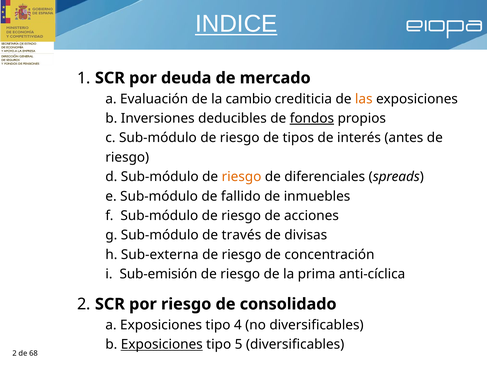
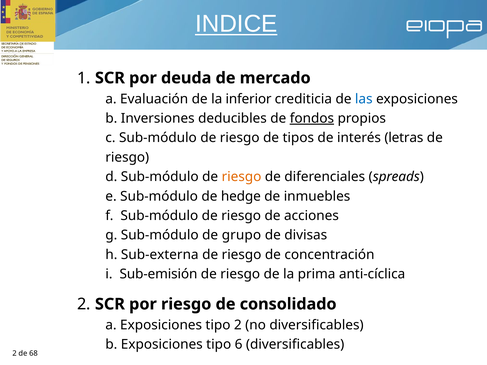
cambio: cambio -> inferior (249, 99)
las colour: orange -> blue (364, 99)
antes: antes -> letras (404, 138)
fallido: fallido -> hedge (241, 196)
través: través -> grupo (241, 235)
tipo 4: 4 -> 2 (238, 325)
Exposiciones underline: present -> none (162, 345)
5: 5 -> 6 (239, 345)
